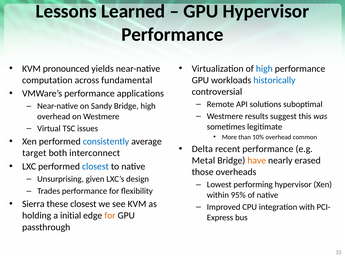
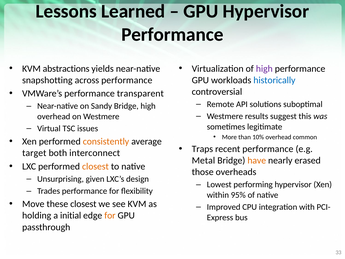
pronounced: pronounced -> abstractions (66, 69)
high colour: blue -> purple (264, 69)
computation: computation -> snapshotting (47, 80)
across fundamental: fundamental -> performance (127, 80)
applications: applications -> transparent (140, 93)
consistently colour: blue -> orange (106, 141)
Delta: Delta -> Traps (202, 149)
closest colour: blue -> orange (95, 166)
Sierra: Sierra -> Move (33, 204)
